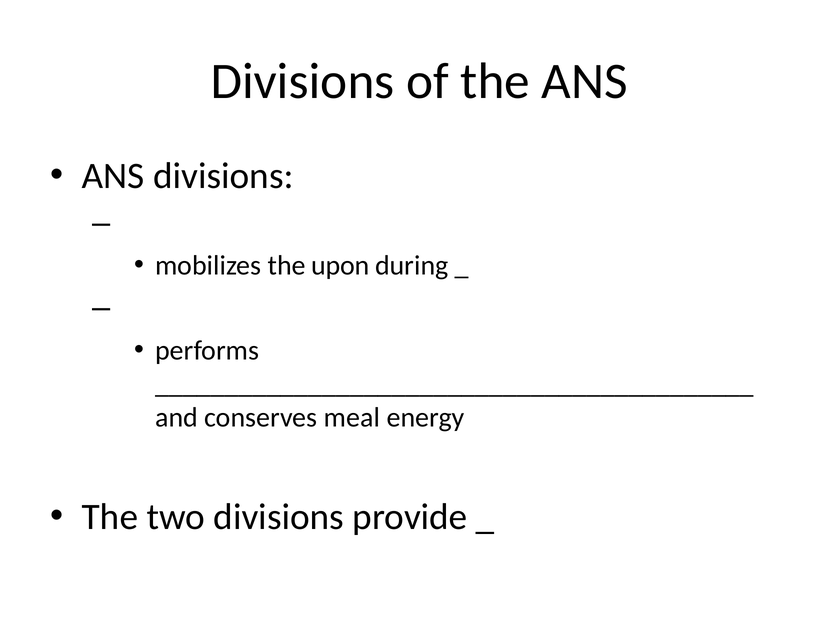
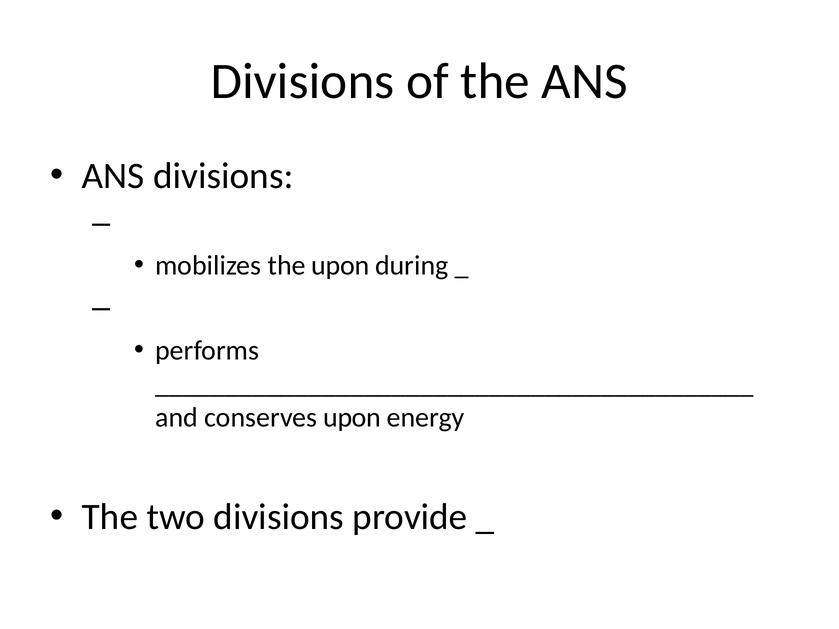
conserves meal: meal -> upon (352, 418)
